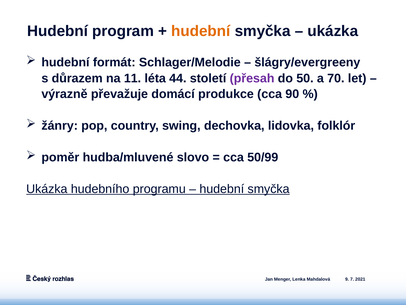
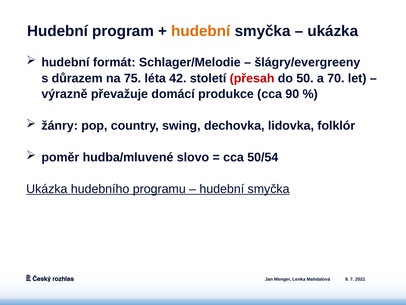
11: 11 -> 75 (133, 78)
44: 44 -> 42 (178, 78)
přesah colour: purple -> red (252, 78)
50/99: 50/99 -> 50/54 (263, 157)
